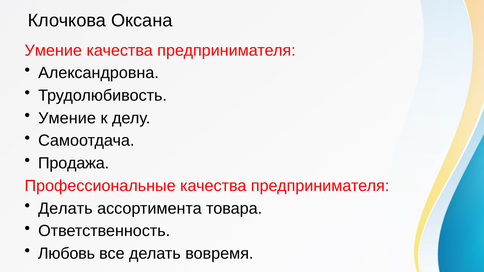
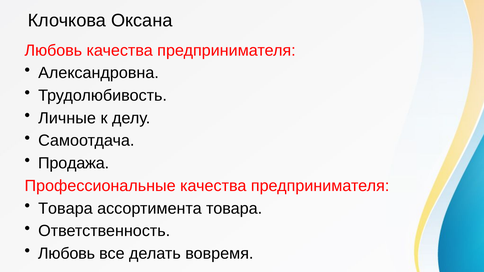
Умение: Умение -> Любовь (53, 50)
Умение: Умение -> Личные (67, 118)
Делать: Делать -> Товара (65, 209)
